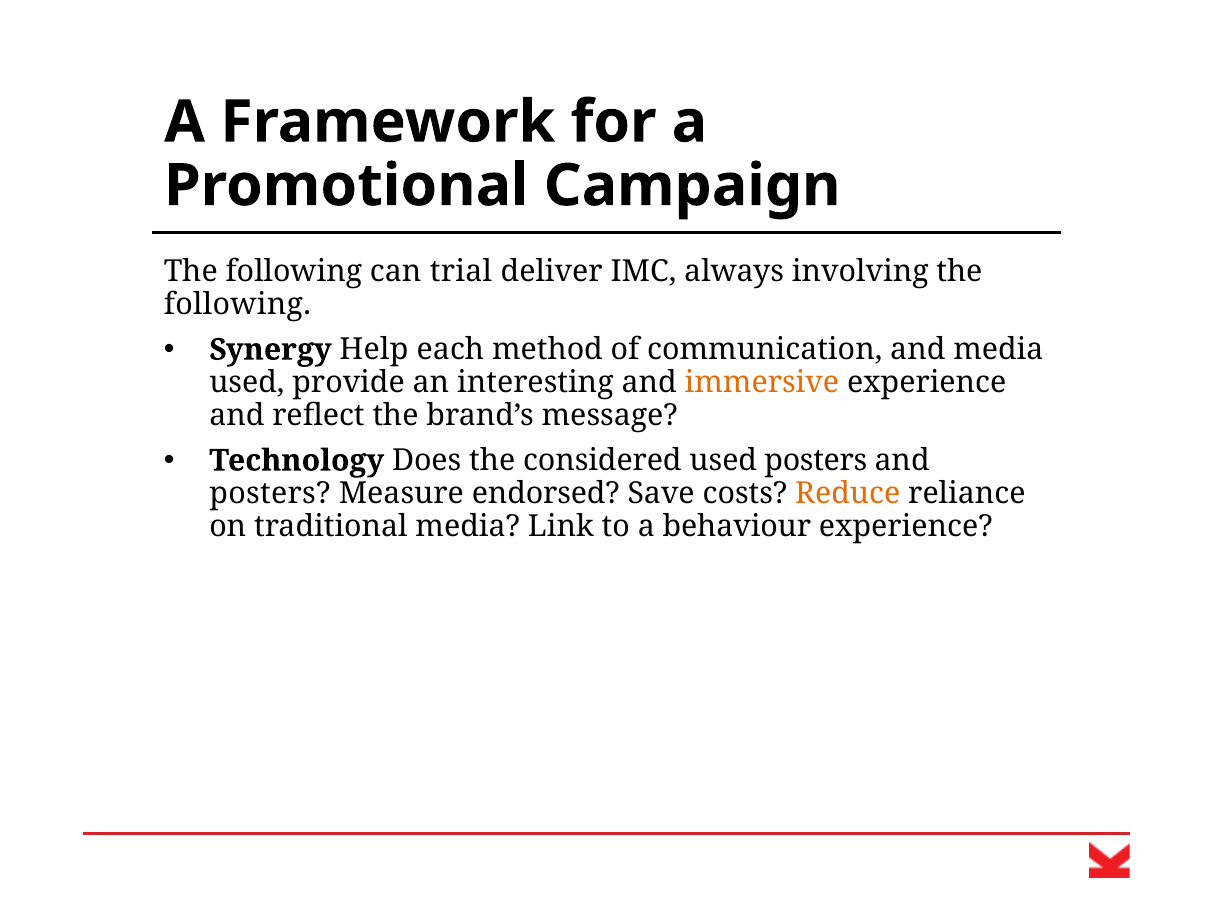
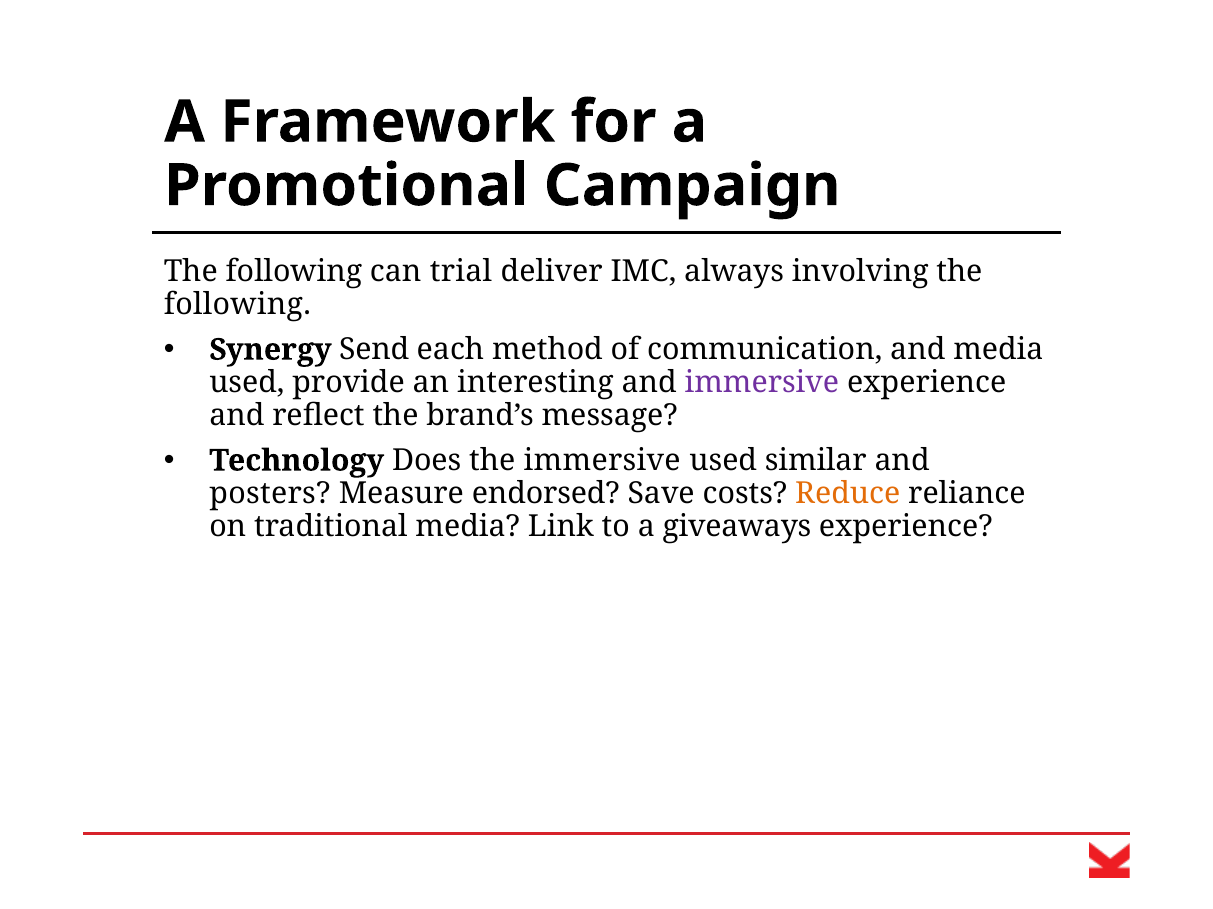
Help: Help -> Send (374, 350)
immersive colour: orange -> purple (762, 383)
the considered: considered -> immersive (602, 461)
used posters: posters -> similar (816, 461)
behaviour: behaviour -> giveaways (737, 526)
